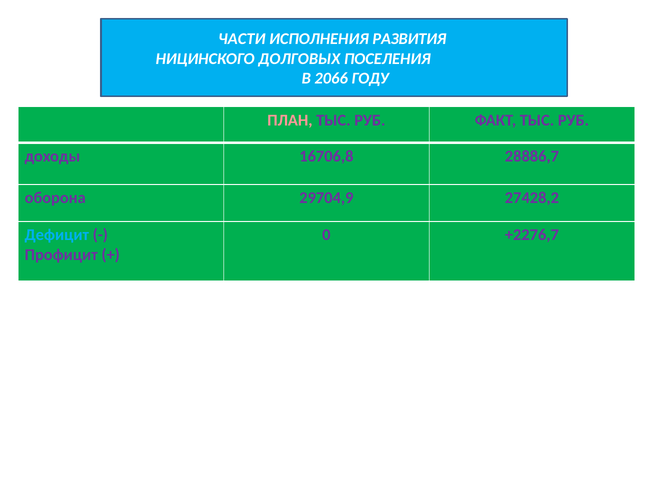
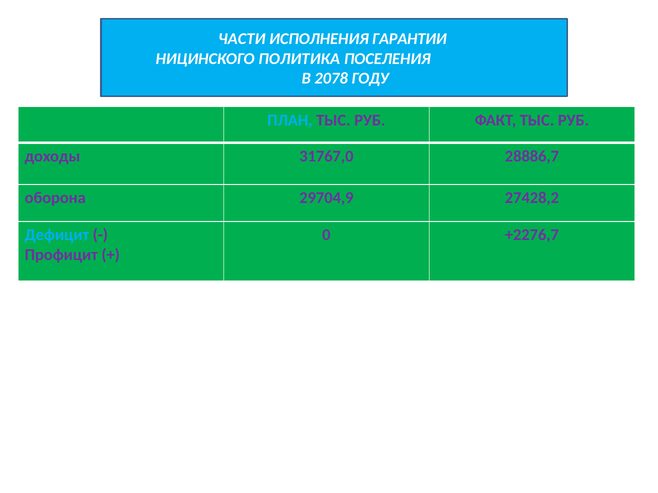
РАЗВИТИЯ: РАЗВИТИЯ -> ГАРАНТИИ (409, 39)
ДОЛГОВЫХ: ДОЛГОВЫХ -> ПОЛИТИКА (299, 59)
2066: 2066 -> 2078 (331, 78)
ПЛАН colour: pink -> light blue (290, 120)
16706,8: 16706,8 -> 31767,0 (326, 157)
